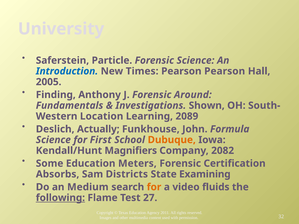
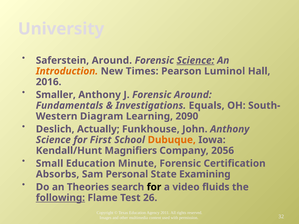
Saferstein Particle: Particle -> Around (112, 60)
Science underline: none -> present (195, 60)
Introduction colour: blue -> orange (67, 71)
Pearson Pearson: Pearson -> Luminol (225, 71)
2005: 2005 -> 2016 (49, 82)
Finding: Finding -> Smaller (56, 95)
Shown: Shown -> Equals (207, 106)
Location: Location -> Diagram (102, 116)
2089: 2089 -> 2090 (187, 116)
John Formula: Formula -> Anthony (230, 129)
2082: 2082 -> 2056 (223, 151)
Some: Some -> Small (50, 164)
Meters: Meters -> Minute (137, 164)
Districts: Districts -> Personal (127, 174)
Medium: Medium -> Theories (88, 187)
for colour: orange -> black (154, 187)
27: 27 -> 26 (150, 198)
